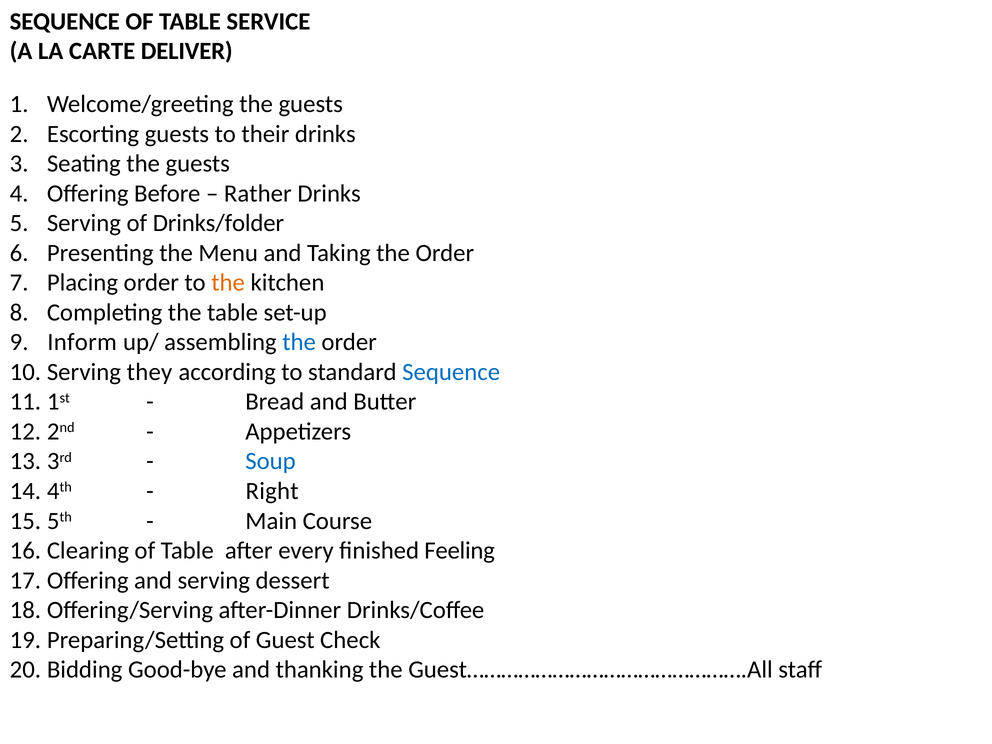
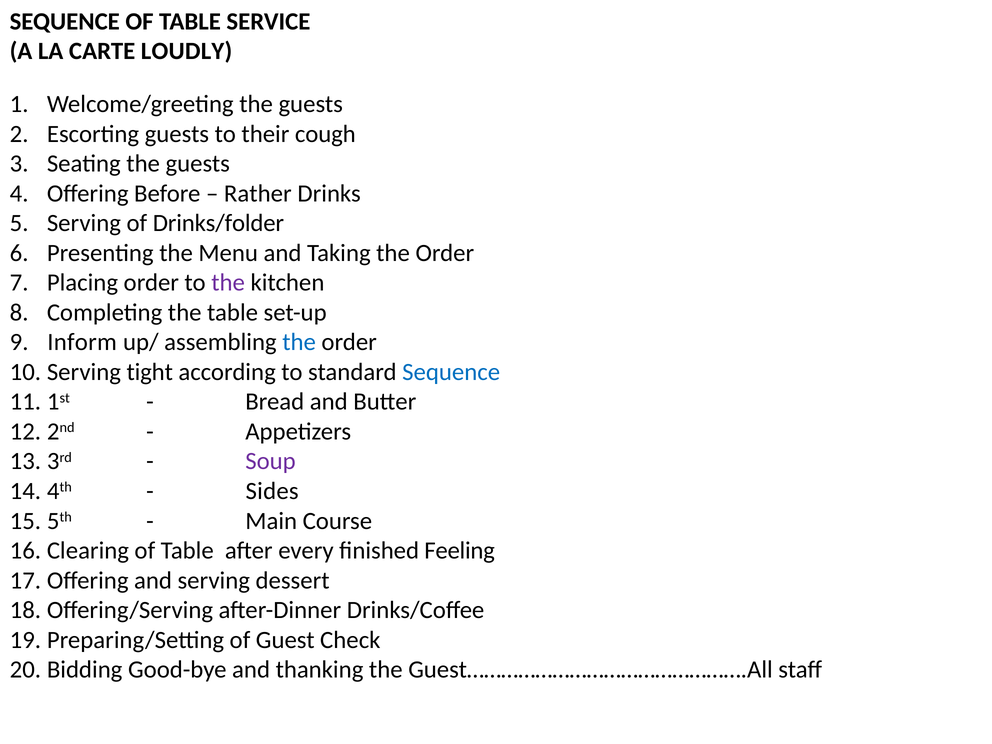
DELIVER: DELIVER -> LOUDLY (187, 51)
their drinks: drinks -> cough (325, 134)
the colour: orange -> purple (228, 283)
they: they -> tight (150, 372)
Soup colour: blue -> purple (271, 461)
Right: Right -> Sides (272, 491)
